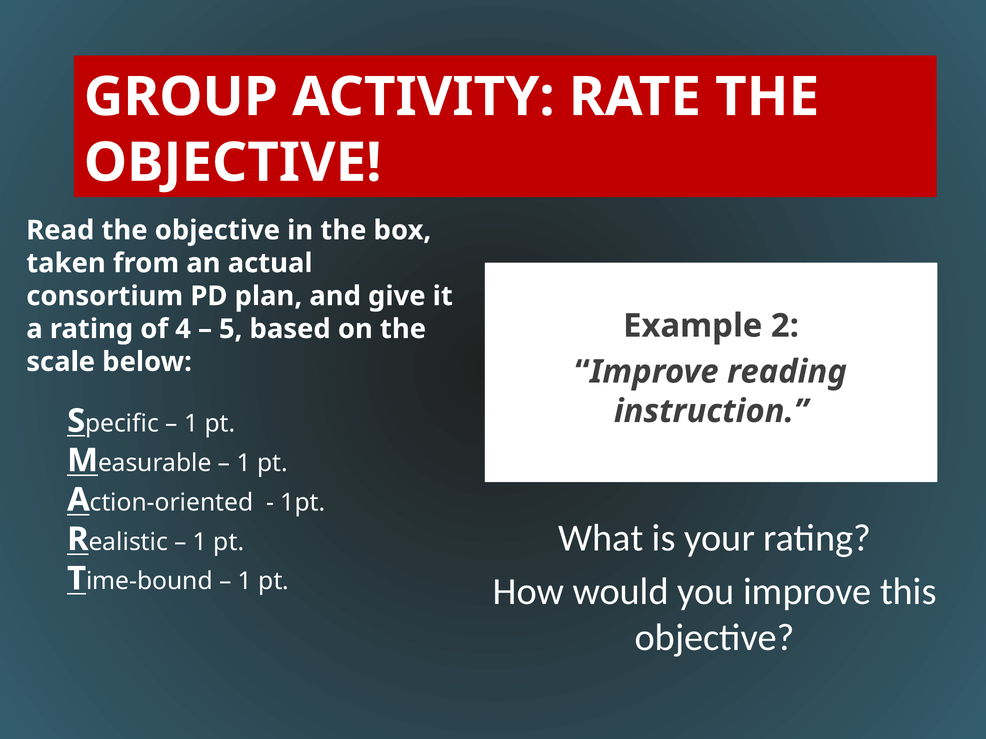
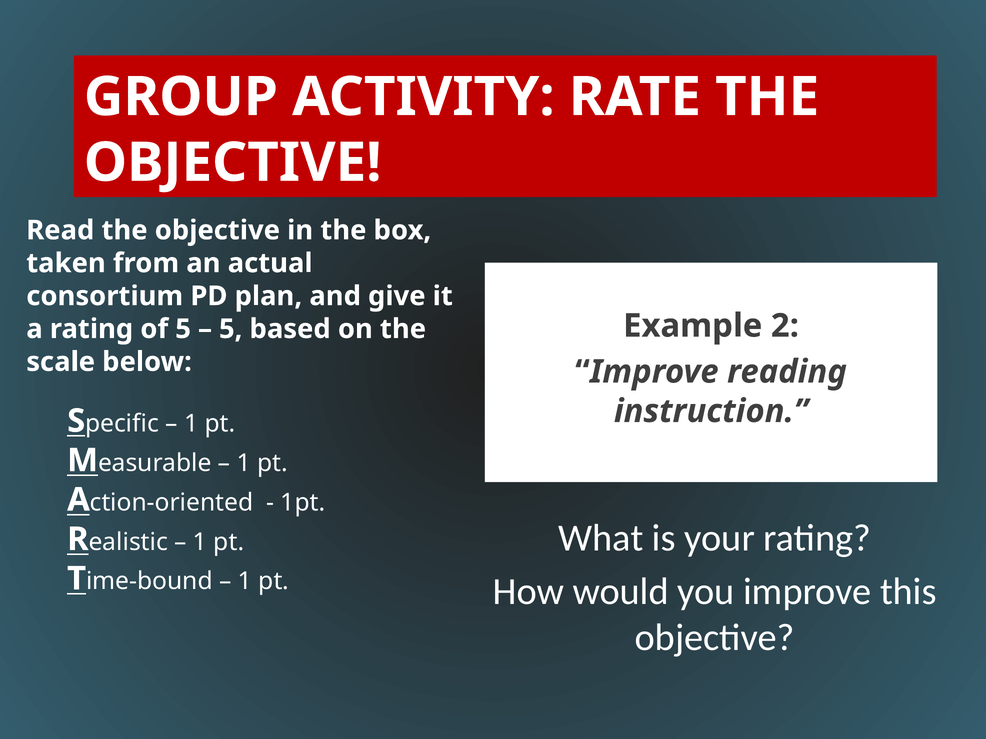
of 4: 4 -> 5 (183, 329)
